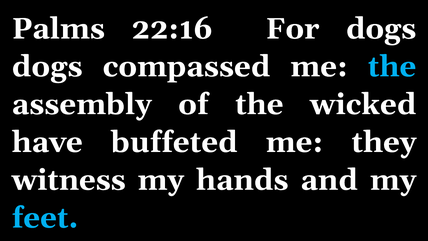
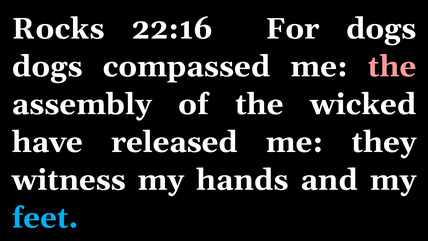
Palms: Palms -> Rocks (58, 29)
the colour: light blue -> pink (392, 67)
buffeted: buffeted -> released (174, 142)
